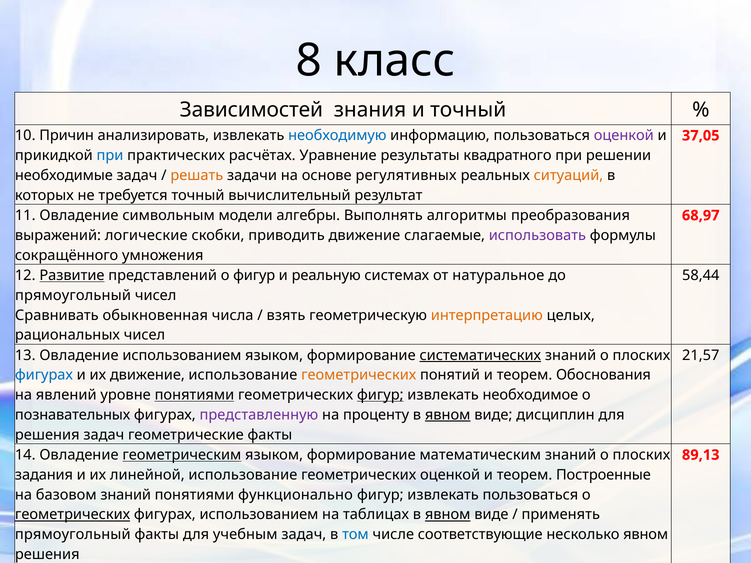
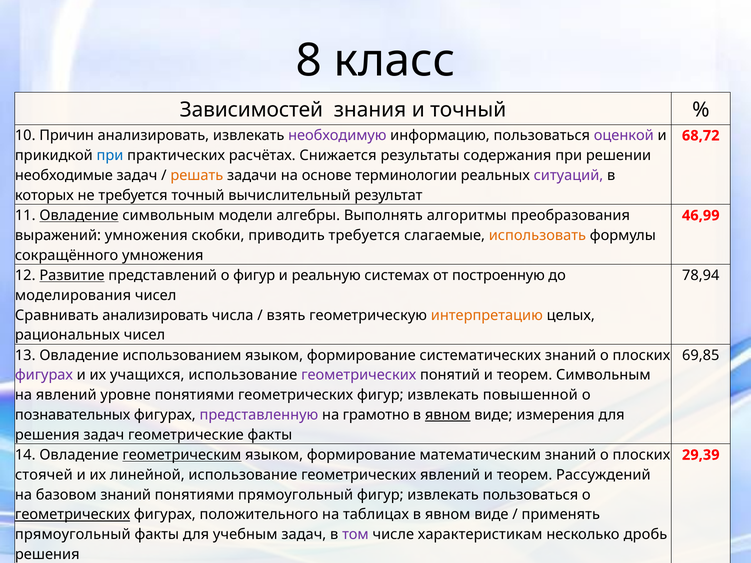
необходимую colour: blue -> purple (337, 136)
37,05: 37,05 -> 68,72 (701, 136)
Уравнение: Уравнение -> Снижается (338, 156)
квадратного: квадратного -> содержания (507, 156)
регулятивных: регулятивных -> терминологии (406, 176)
ситуаций colour: orange -> purple (568, 176)
Овладение underline: none -> present (79, 216)
68,97: 68,97 -> 46,99 (701, 216)
выражений логические: логические -> умножения (146, 235)
приводить движение: движение -> требуется (364, 235)
использовать colour: purple -> orange (537, 235)
натуральное: натуральное -> построенную (498, 276)
58,44: 58,44 -> 78,94 (701, 276)
прямоугольный: прямоугольный -> моделирования (73, 295)
Сравнивать обыкновенная: обыкновенная -> анализировать (155, 315)
систематических underline: present -> none (480, 355)
21,57: 21,57 -> 69,85 (701, 355)
фигурах colour: blue -> purple (44, 375)
их движение: движение -> учащихся (147, 375)
геометрических colour: orange -> purple (359, 375)
теорем Обоснования: Обоснования -> Символьным (603, 375)
понятиями underline: present -> none (194, 395)
фигур underline: present -> none (380, 395)
необходимое: необходимое -> повышенной (530, 395)
проценту: проценту -> грамотно (376, 415)
дисциплин: дисциплин -> измерения (555, 415)
89,13: 89,13 -> 29,39 (701, 455)
задания: задания -> стоячей (44, 475)
геометрических оценкой: оценкой -> явлений (450, 475)
Построенные: Построенные -> Рассуждений (603, 475)
понятиями функционально: функционально -> прямоугольный (296, 495)
фигурах использованием: использованием -> положительного (259, 515)
явном underline: present -> none (448, 515)
том colour: blue -> purple (355, 535)
числе соответствующие: соответствующие -> характеристикам (480, 535)
несколько явном: явном -> дробь (645, 535)
